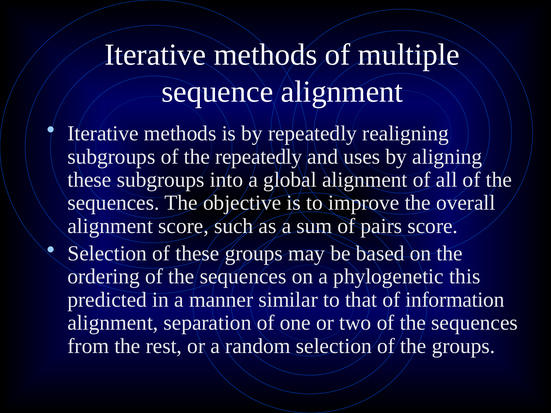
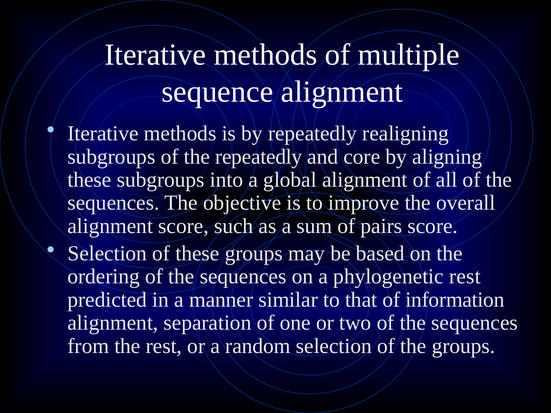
uses: uses -> core (362, 157)
phylogenetic this: this -> rest (465, 277)
